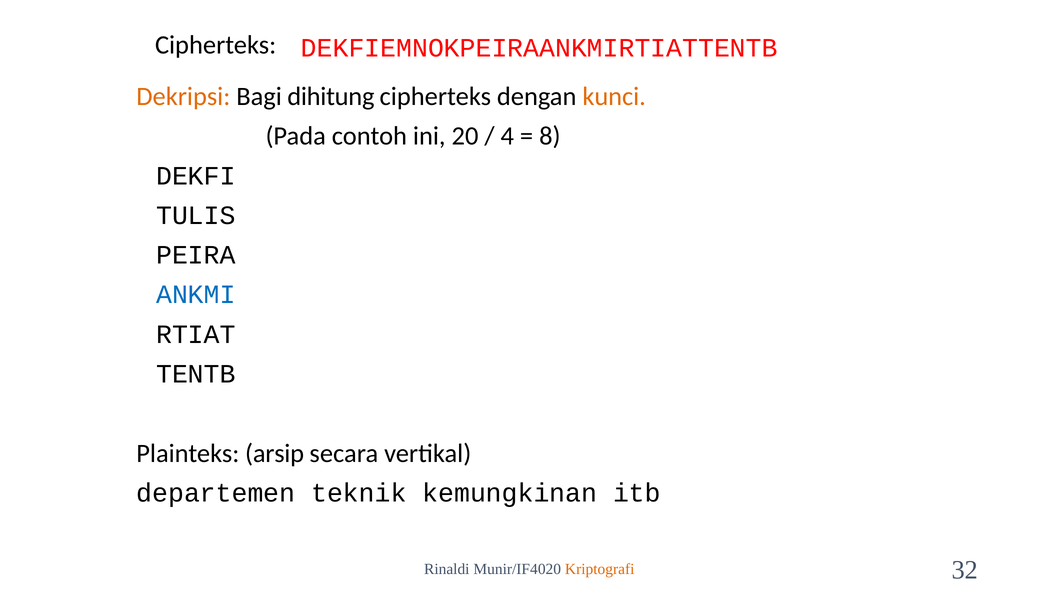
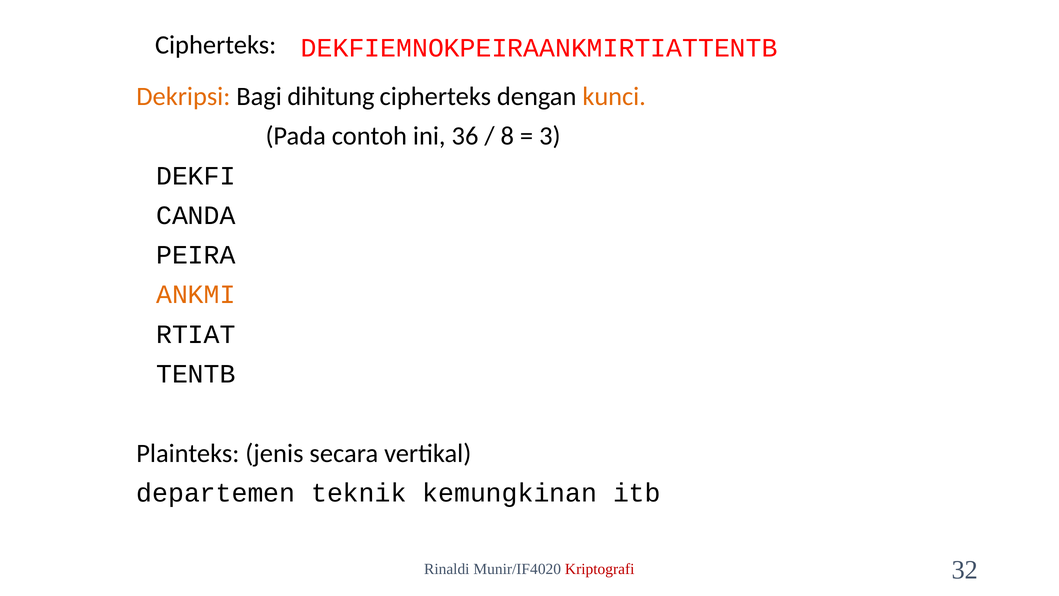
20: 20 -> 36 (465, 136)
4: 4 -> 8 (507, 136)
8: 8 -> 3 (550, 136)
TULIS: TULIS -> CANDA (196, 215)
ANKMI colour: blue -> orange (196, 295)
arsip: arsip -> jenis (274, 453)
Kriptografi colour: orange -> red (600, 569)
